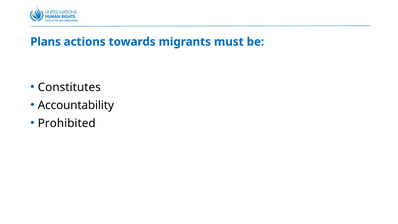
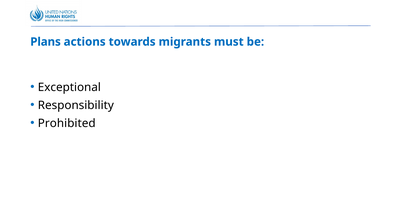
Constitutes: Constitutes -> Exceptional (69, 87)
Accountability: Accountability -> Responsibility (76, 105)
